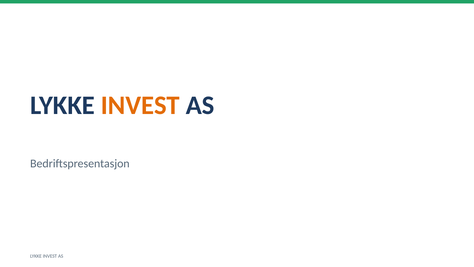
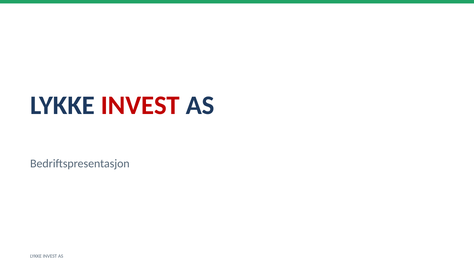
INVEST colour: orange -> red (140, 105)
